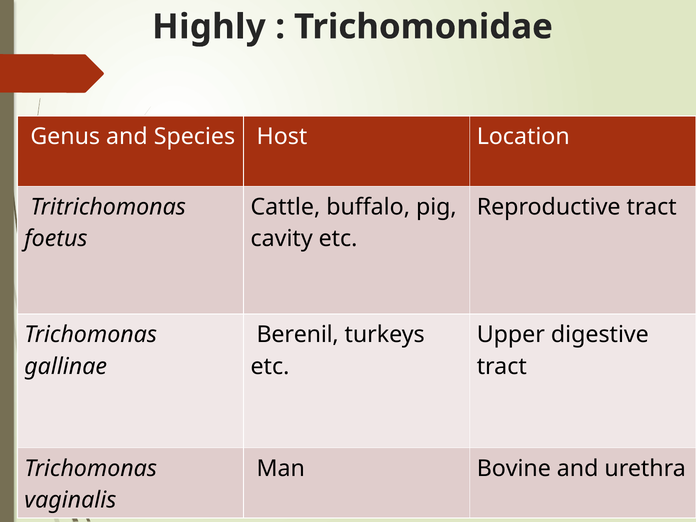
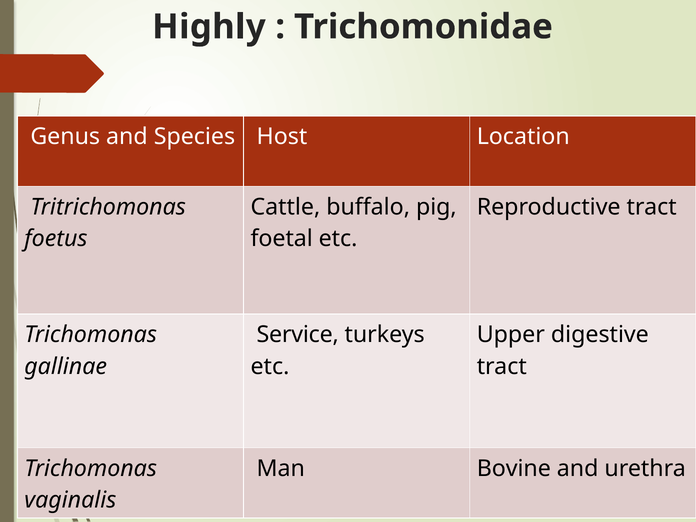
cavity: cavity -> foetal (282, 239)
Berenil: Berenil -> Service (298, 335)
